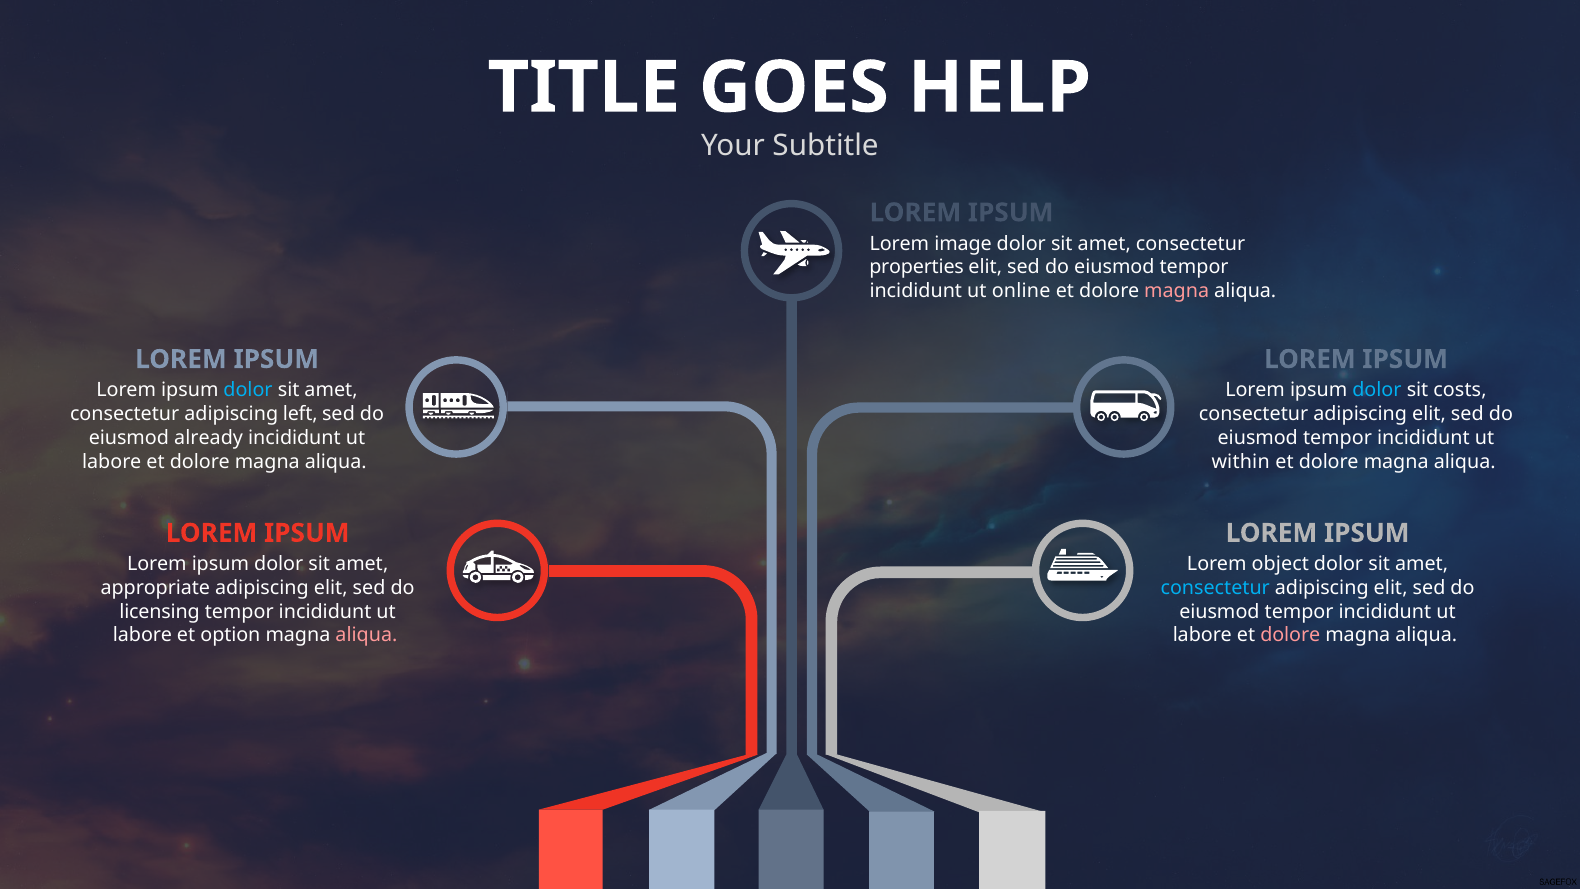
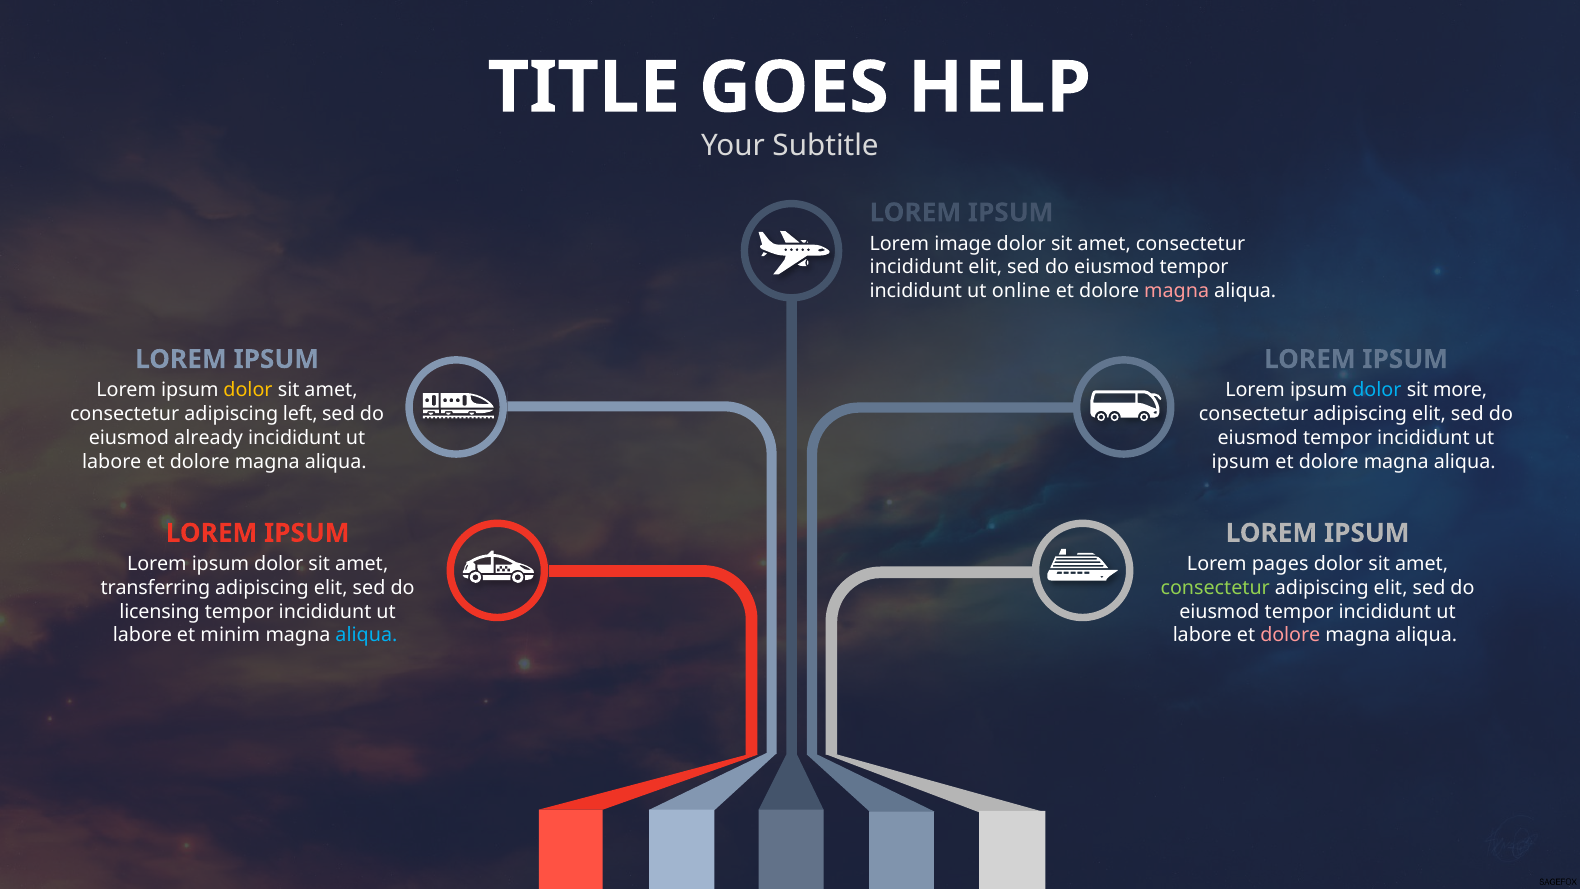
properties: properties -> incididunt (916, 267)
dolor colour: light blue -> yellow (248, 390)
costs: costs -> more (1460, 390)
within: within -> ipsum (1241, 461)
object: object -> pages (1280, 564)
appropriate: appropriate -> transferring (155, 588)
consectetur colour: light blue -> light green (1215, 588)
option: option -> minim (230, 635)
aliqua colour: pink -> light blue (366, 635)
